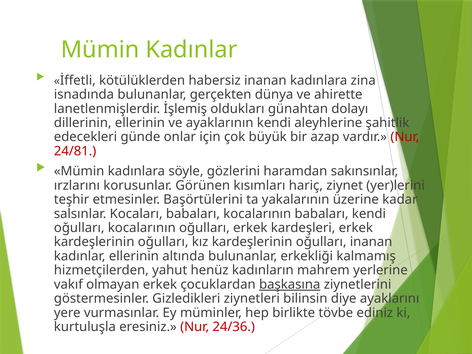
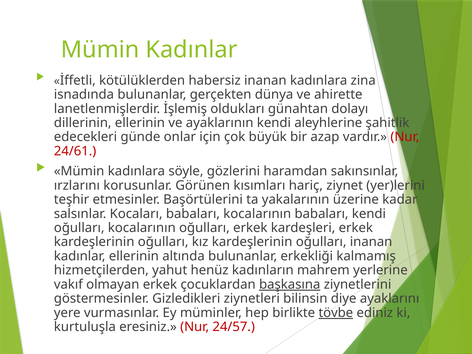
24/81: 24/81 -> 24/61 (75, 151)
tövbe underline: none -> present (336, 313)
24/36: 24/36 -> 24/57 (234, 327)
